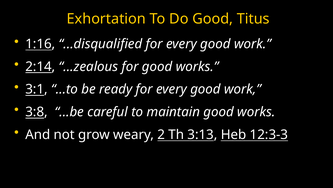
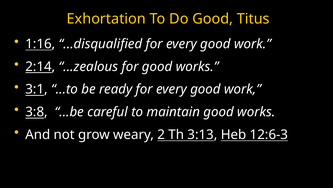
12:3-3: 12:3-3 -> 12:6-3 (269, 134)
